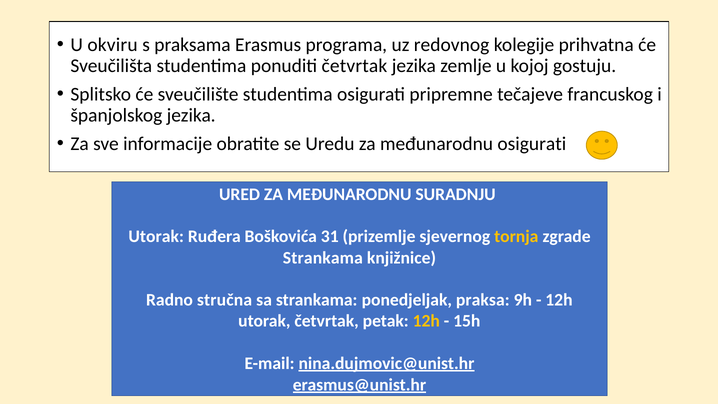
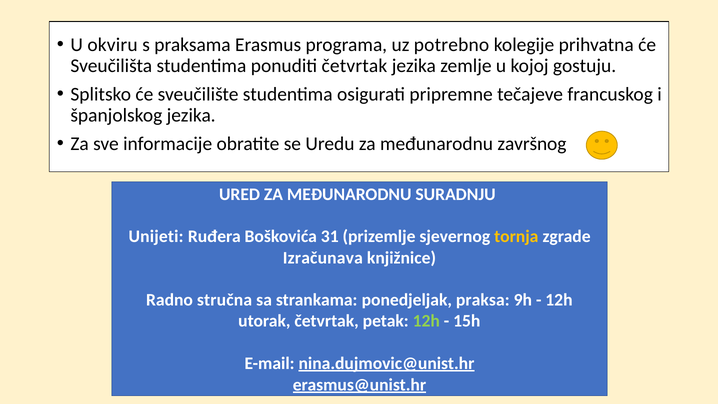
redovnog: redovnog -> potrebno (451, 45)
međunarodnu osigurati: osigurati -> završnog (532, 144)
Utorak: Utorak -> Unijeti (156, 237)
Strankama: Strankama -> Izračunava (323, 258)
12h colour: yellow -> light green (426, 321)
